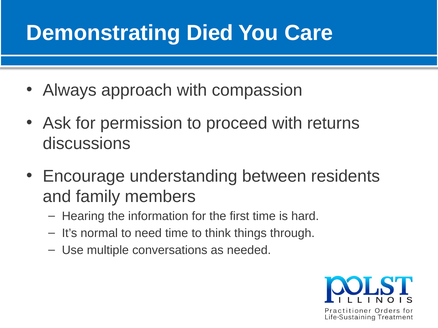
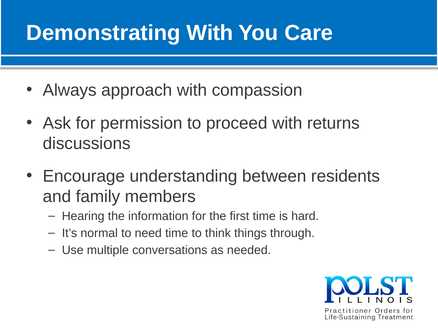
Demonstrating Died: Died -> With (210, 33)
